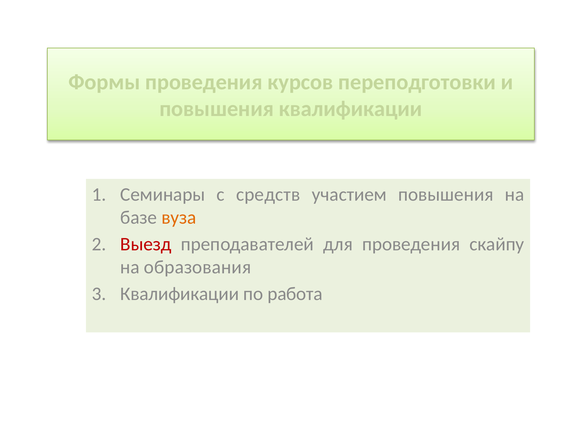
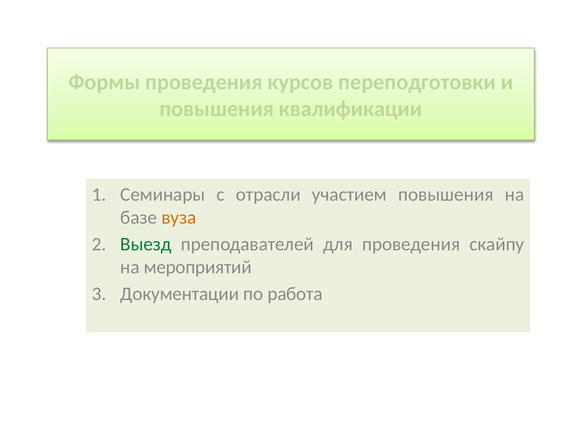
средств: средств -> отрасли (268, 194)
Выезд colour: red -> green (146, 244)
образования: образования -> мероприятий (198, 267)
Квалификации: Квалификации -> Документации (180, 294)
